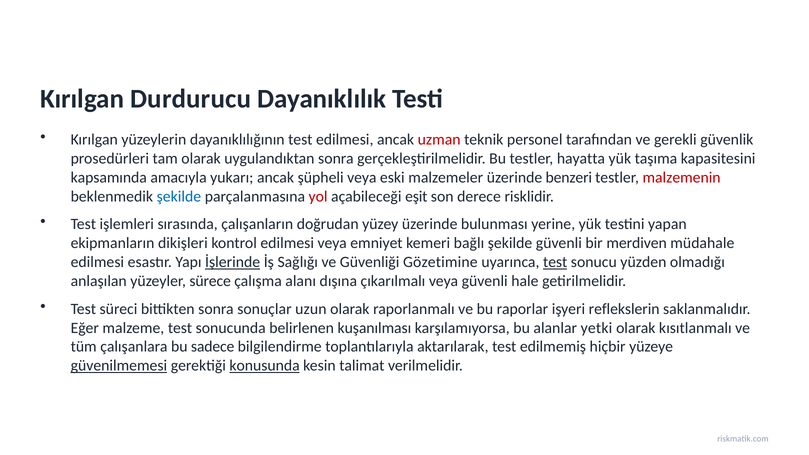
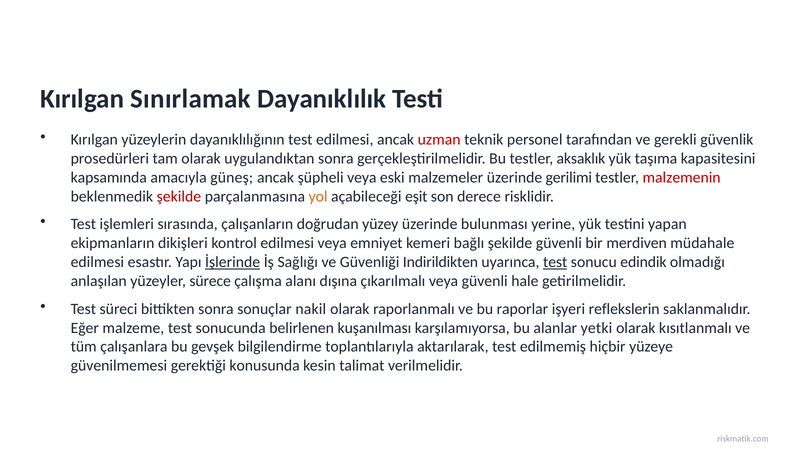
Durdurucu: Durdurucu -> Sınırlamak (191, 99)
hayatta: hayatta -> aksaklık (581, 159)
yukarı: yukarı -> güneş (232, 177)
benzeri: benzeri -> gerilimi (569, 177)
şekilde colour: blue -> red (179, 196)
yol colour: red -> orange (318, 196)
Gözetimine: Gözetimine -> Indirildikten (440, 262)
yüzden: yüzden -> edindik (643, 262)
uzun: uzun -> nakil (311, 309)
sadece: sadece -> gevşek (213, 347)
güvenilmemesi underline: present -> none (119, 366)
konusunda underline: present -> none (265, 366)
